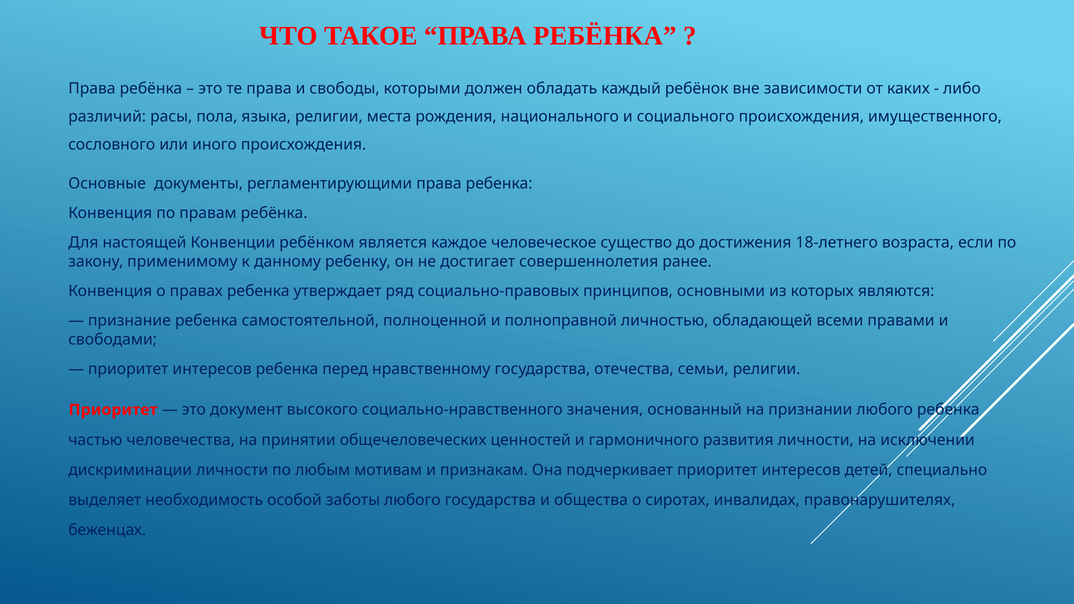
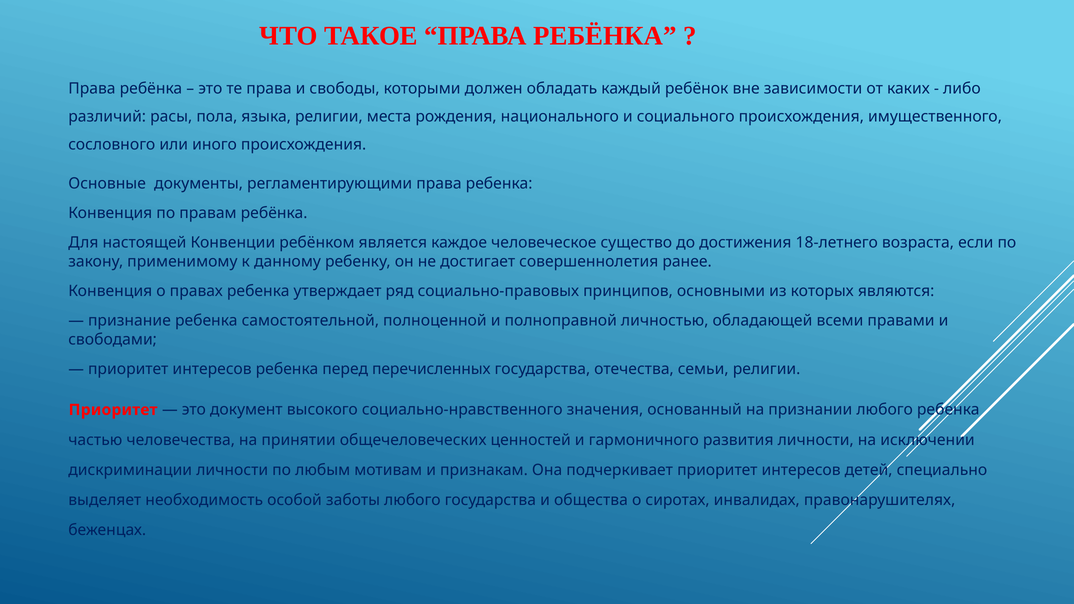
нравственному: нравственному -> перечисленных (431, 369)
